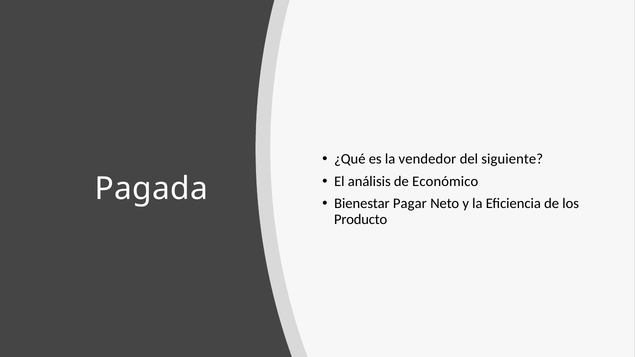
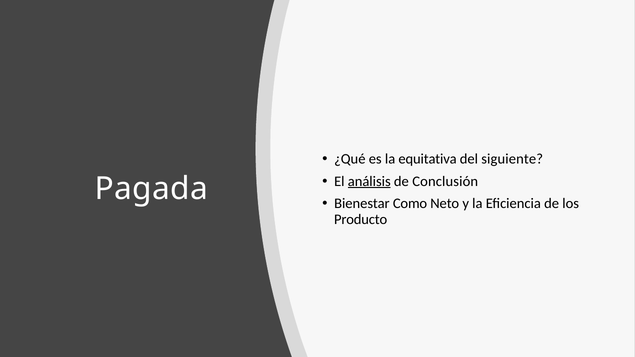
vendedor: vendedor -> equitativa (428, 159)
análisis underline: none -> present (369, 181)
Económico: Económico -> Conclusión (445, 181)
Pagar: Pagar -> Como (410, 204)
